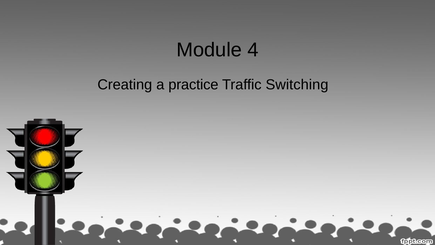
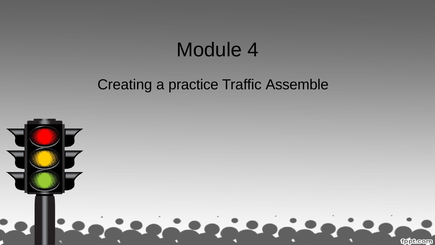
Switching: Switching -> Assemble (297, 85)
